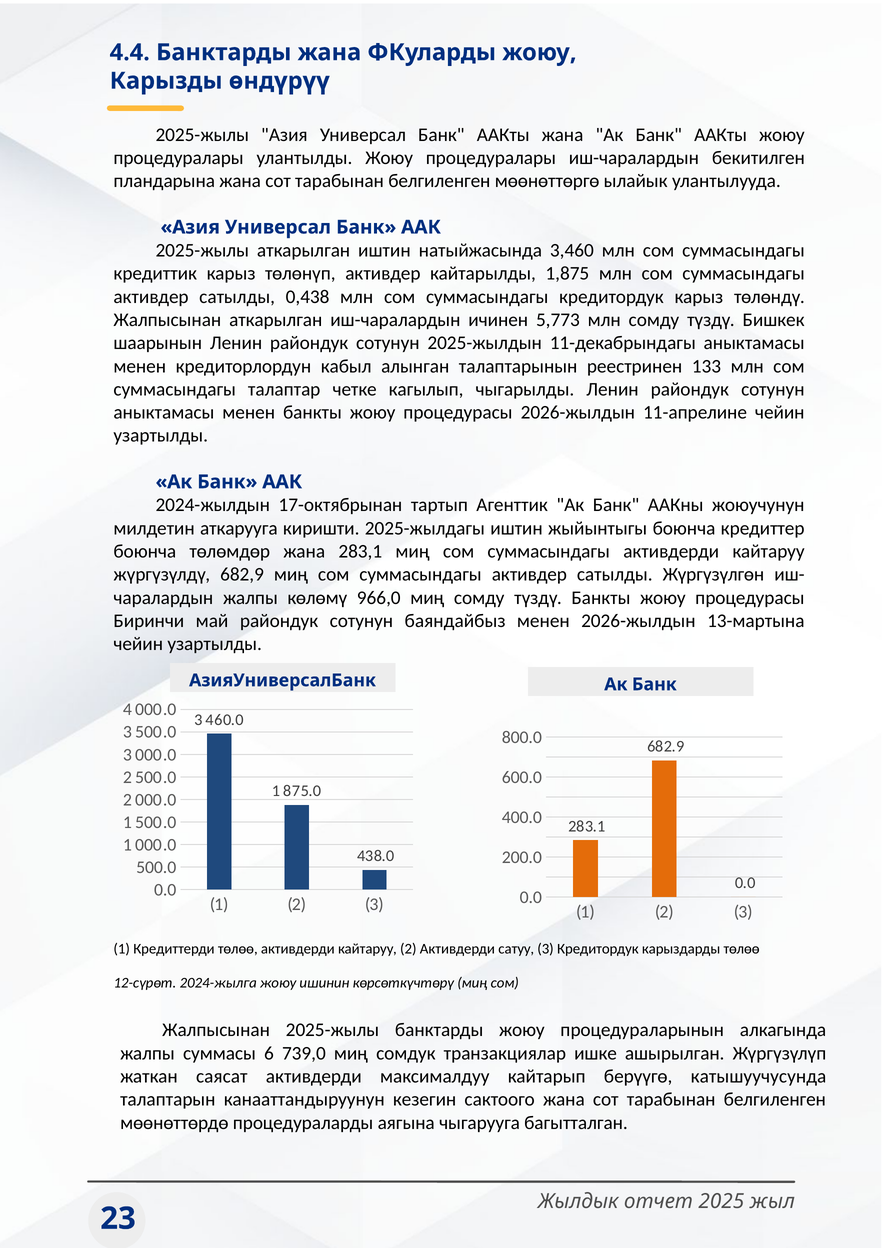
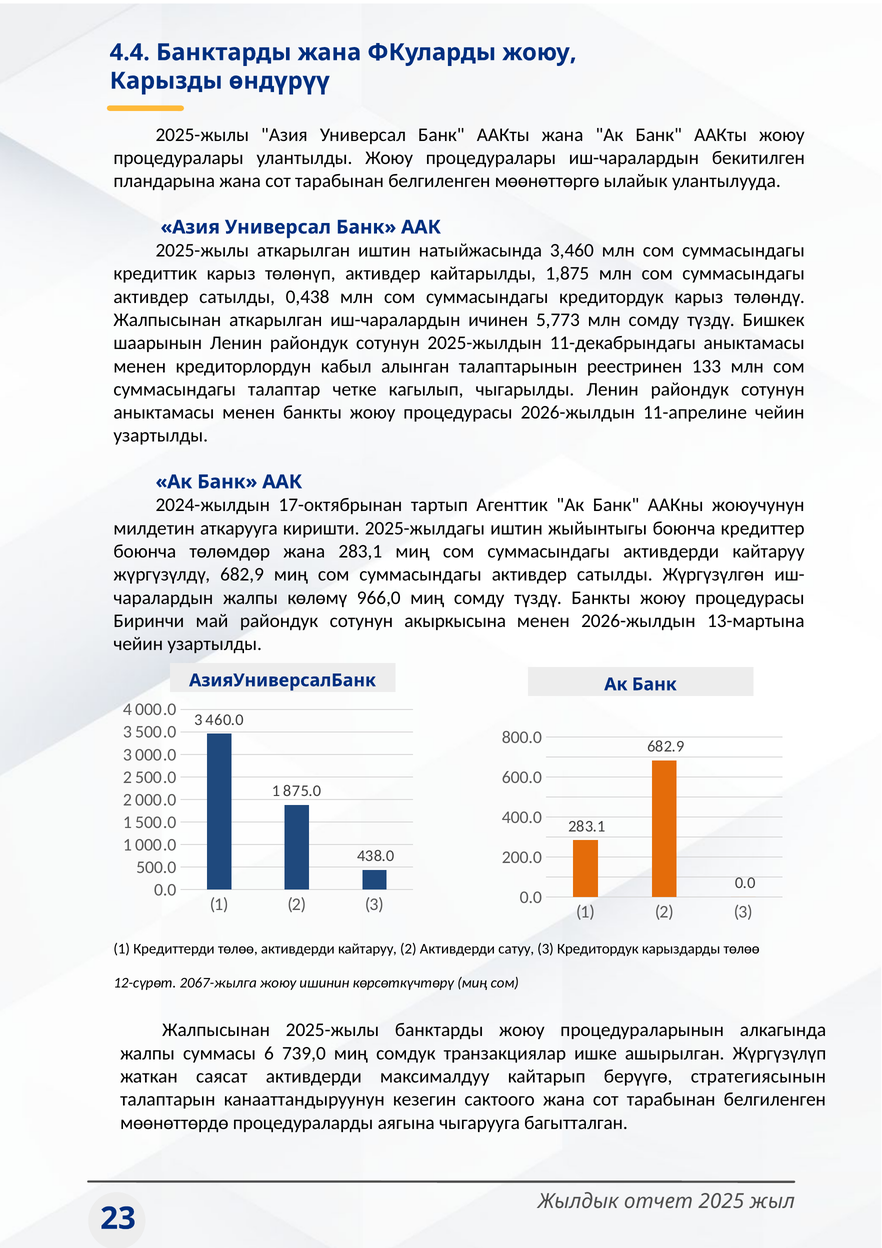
баяндайбыз: баяндайбыз -> акыркысына (455, 621)
2024-жылга: 2024-жылга -> 2067-жылга (218, 983)
катышуучусунда: катышуучусунда -> стратегиясынын (758, 1077)
